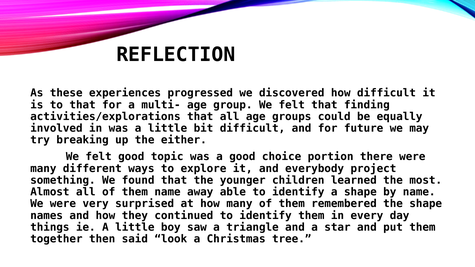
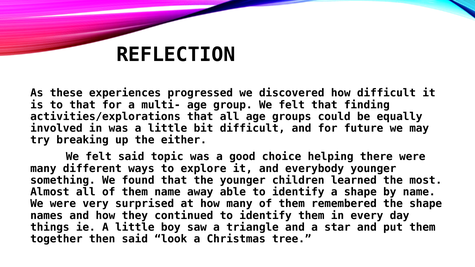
felt good: good -> said (131, 157)
portion: portion -> helping (331, 157)
everybody project: project -> younger (373, 169)
